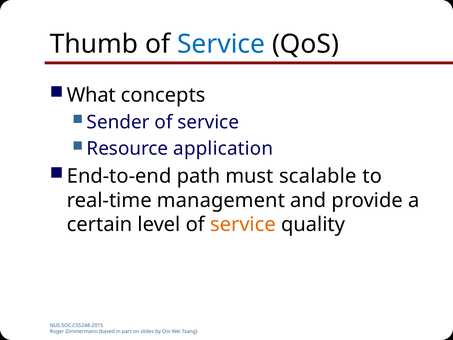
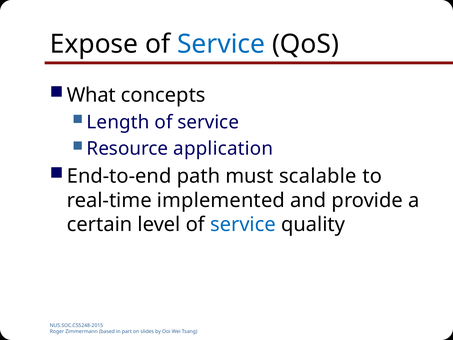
Thumb: Thumb -> Expose (94, 44)
Sender: Sender -> Length (118, 122)
management: management -> implemented (221, 200)
service colour: orange -> blue (243, 224)
